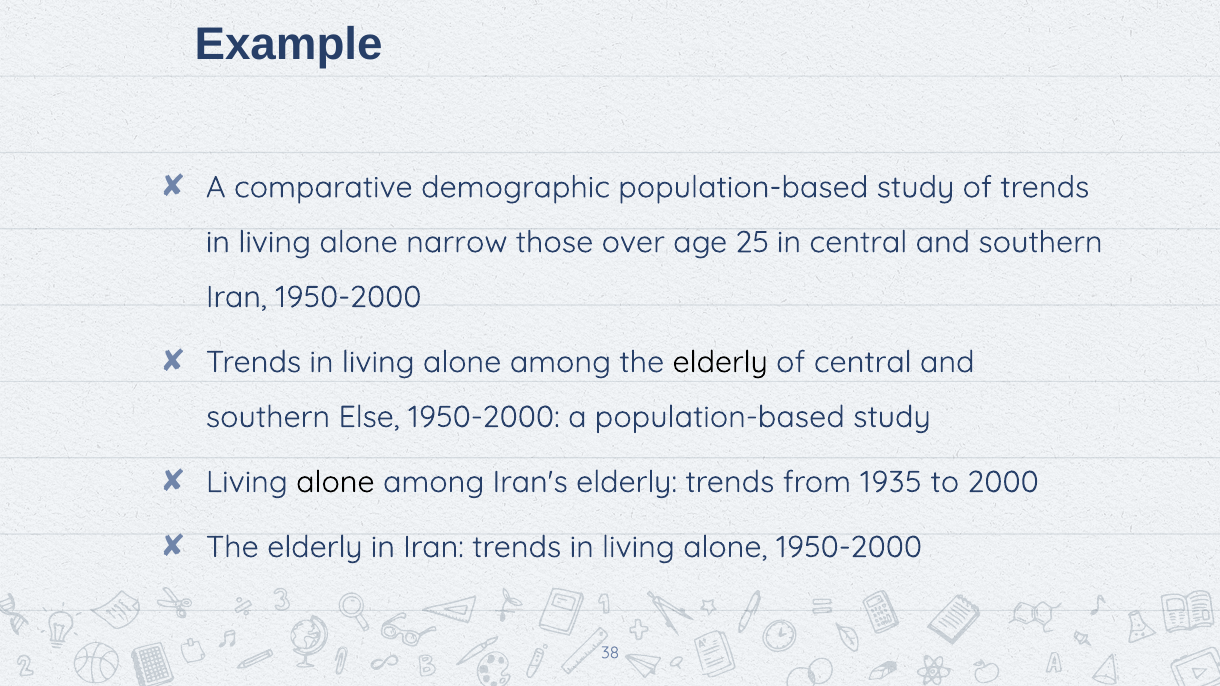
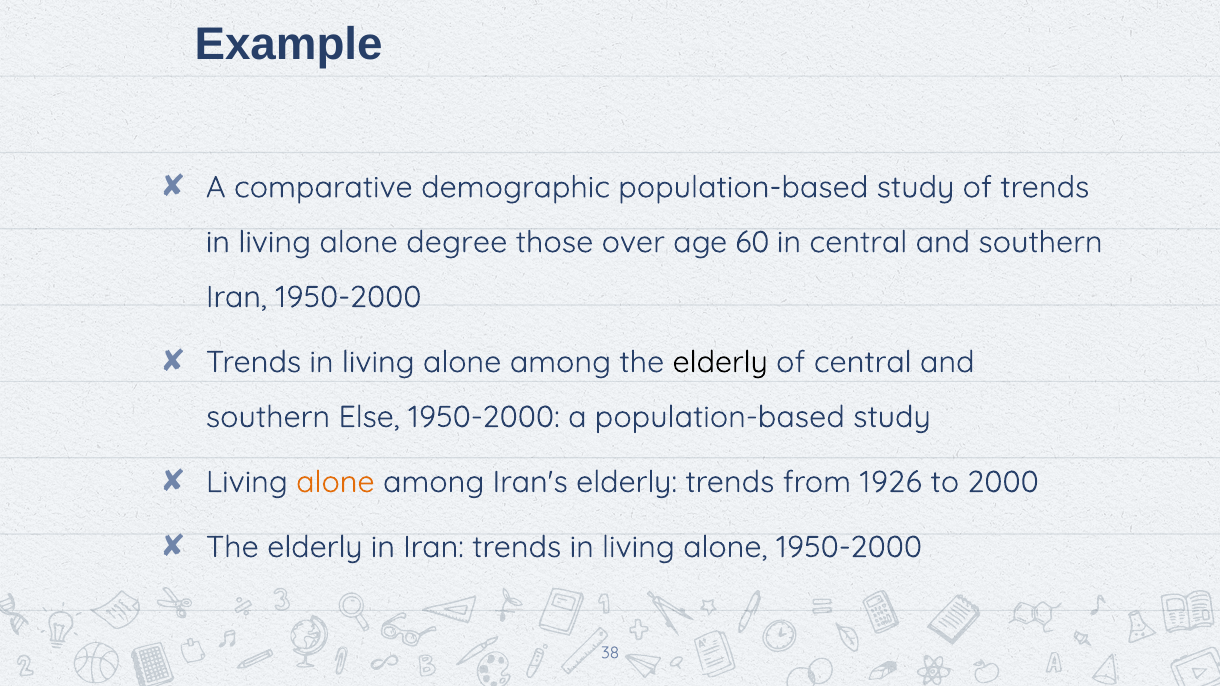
narrow: narrow -> degree (457, 242)
25: 25 -> 60 (752, 242)
alone colour: black -> orange (335, 482)
1935: 1935 -> 1926 (891, 482)
